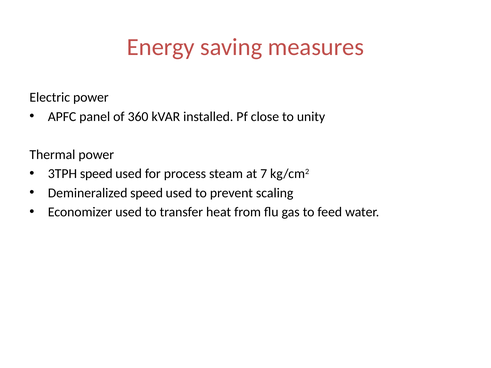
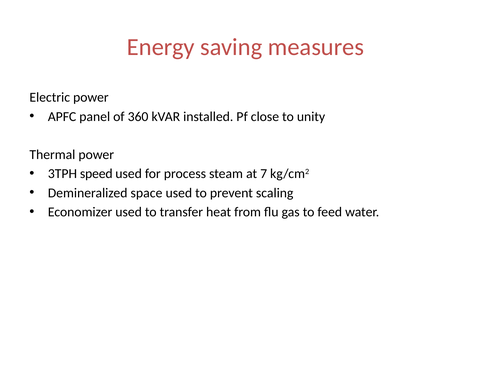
Demineralized speed: speed -> space (146, 193)
